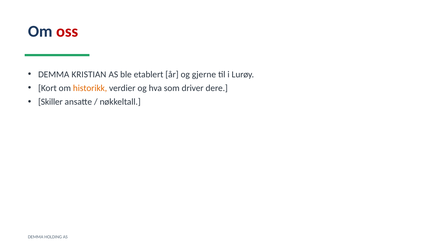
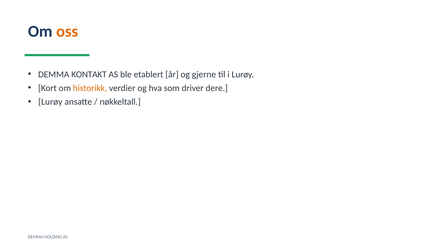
oss colour: red -> orange (67, 31)
KRISTIAN: KRISTIAN -> KONTAKT (89, 74)
Skiller: Skiller -> Lurøy (50, 102)
